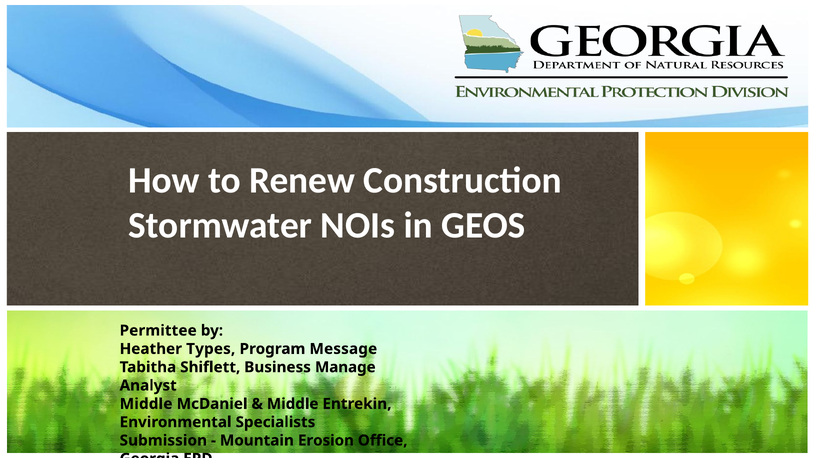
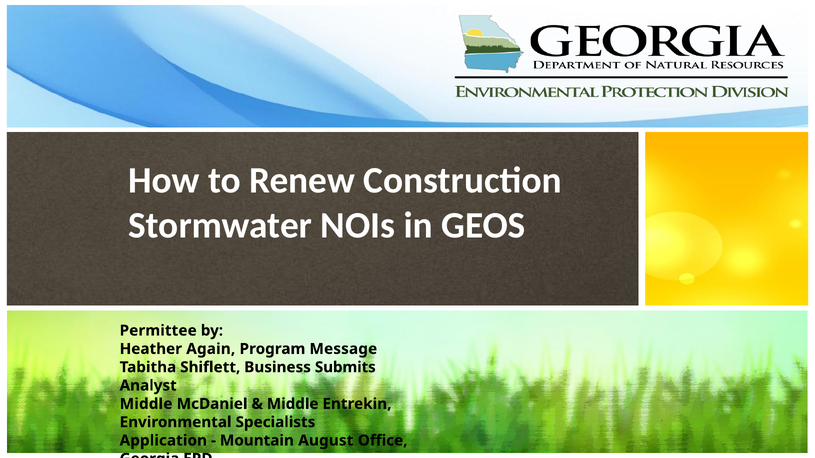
Types: Types -> Again (211, 349)
Manage: Manage -> Submits (345, 368)
Submission: Submission -> Application (163, 441)
Erosion: Erosion -> August (326, 441)
